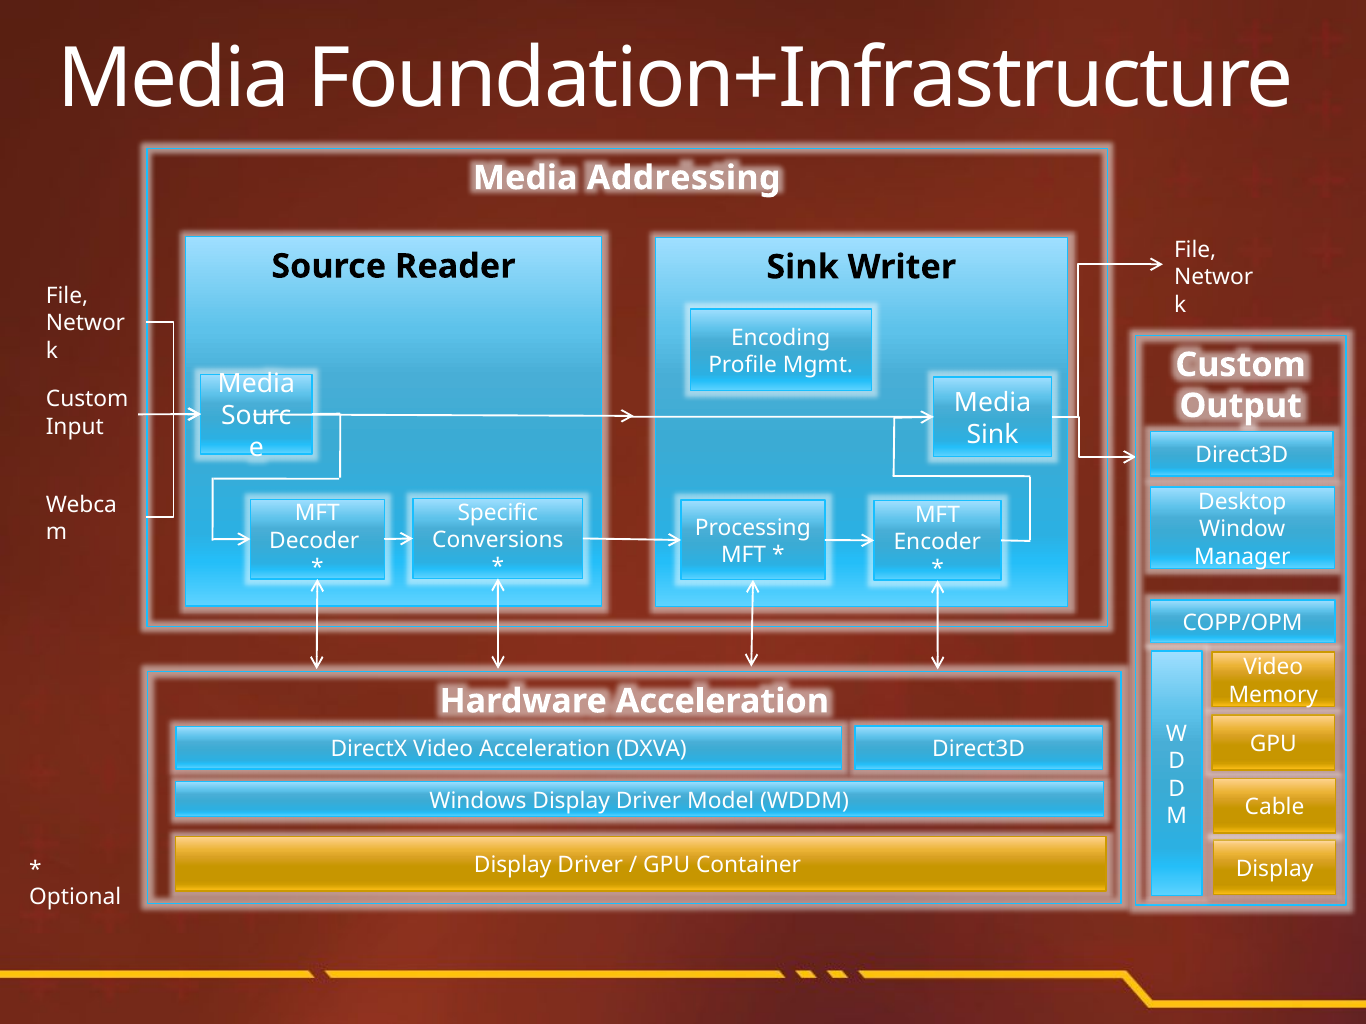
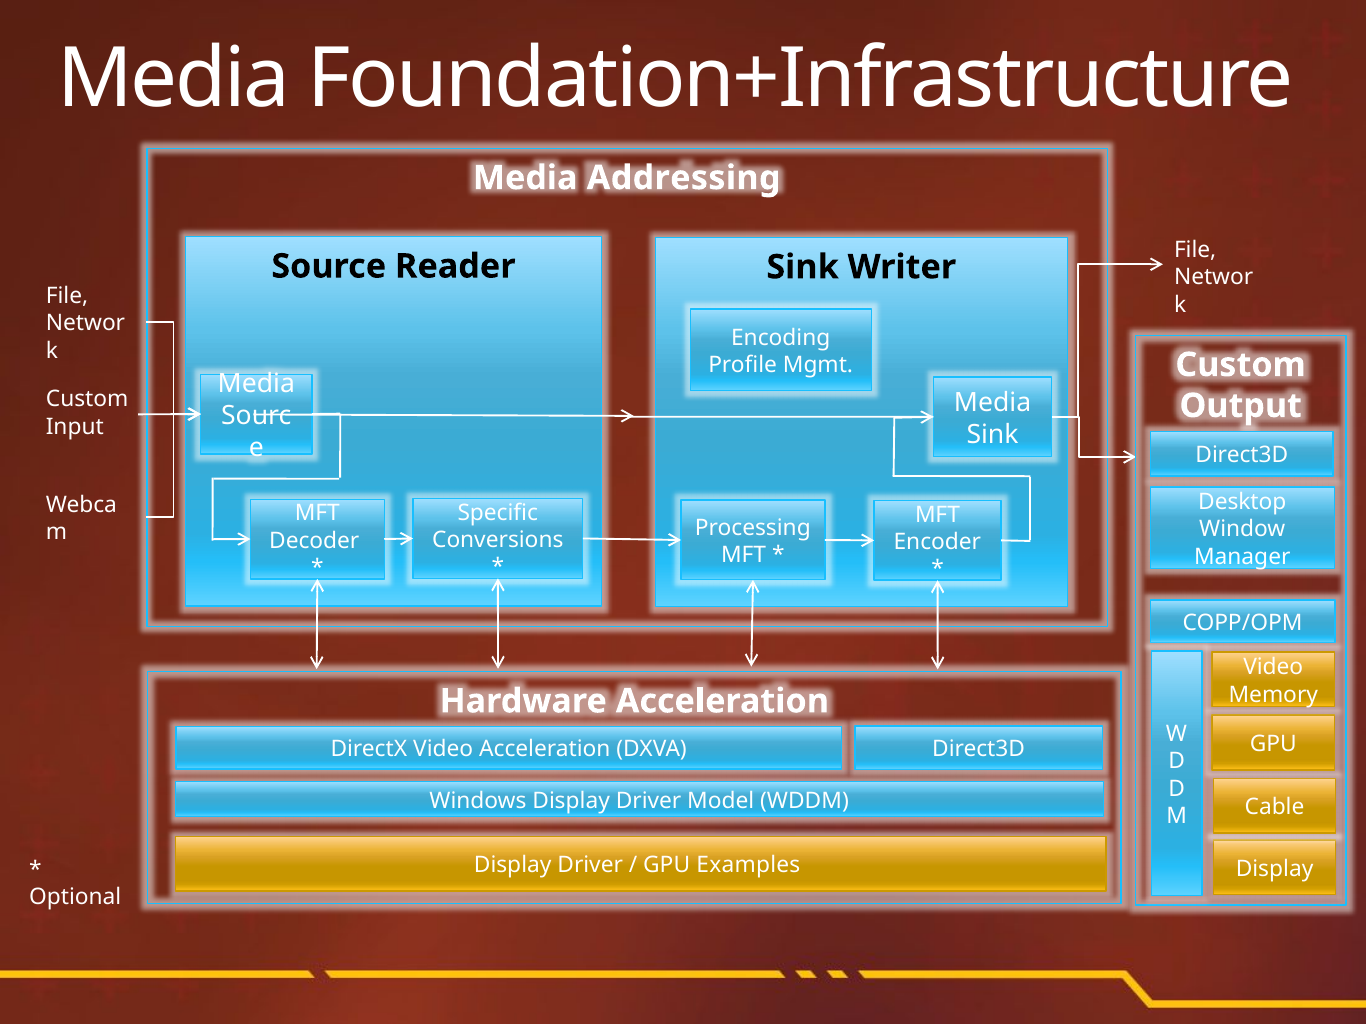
Container: Container -> Examples (748, 866)
